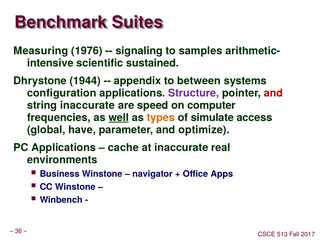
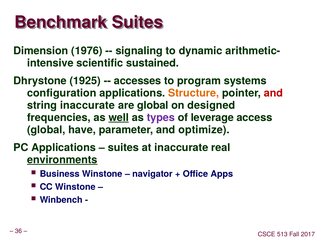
Measuring: Measuring -> Dimension (41, 51)
samples: samples -> dynamic (201, 51)
1944: 1944 -> 1925 (85, 81)
appendix: appendix -> accesses (138, 81)
between: between -> program (199, 81)
Structure colour: purple -> orange (194, 93)
are speed: speed -> global (153, 105)
computer: computer -> designed (211, 105)
types colour: orange -> purple (161, 118)
simulate: simulate -> leverage (212, 118)
cache: cache -> suites (123, 148)
environments underline: none -> present (62, 160)
